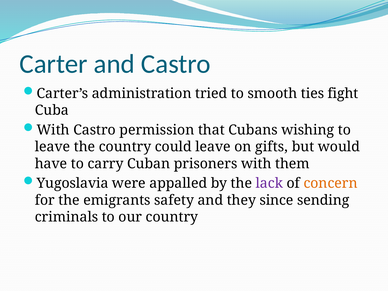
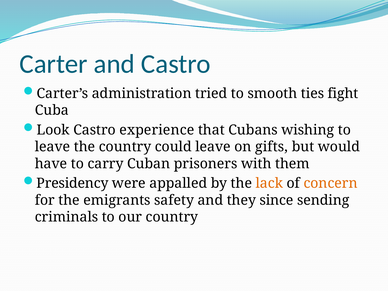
With: With -> Look (53, 130)
permission: permission -> experience (157, 130)
Yugoslavia: Yugoslavia -> Presidency (73, 183)
lack colour: purple -> orange (269, 183)
